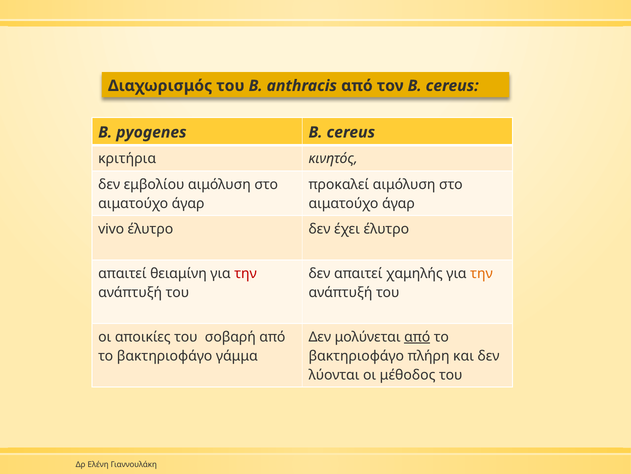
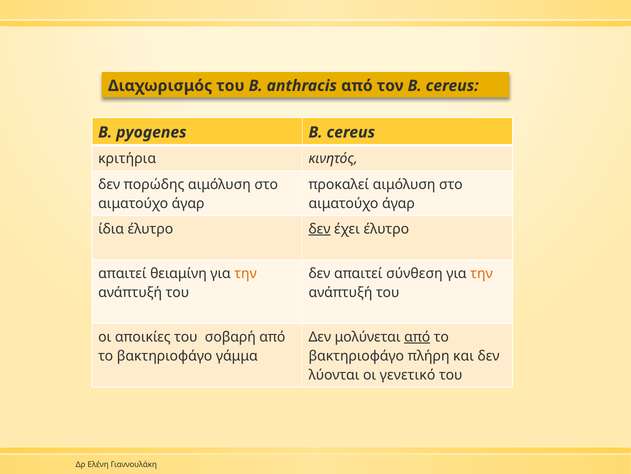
εμβολίου: εμβολίου -> πορώδης (154, 184)
vivo: vivo -> ίδια (111, 229)
δεν underline: none -> present (320, 229)
την colour: red -> orange (246, 273)
χαμηλής: χαμηλής -> σύνθεση (414, 273)
μέθοδος: μέθοδος -> γενετικό (408, 374)
